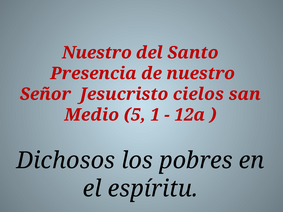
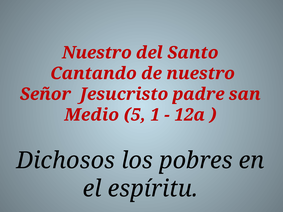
Presencia: Presencia -> Cantando (93, 74)
cielos: cielos -> padre (199, 94)
